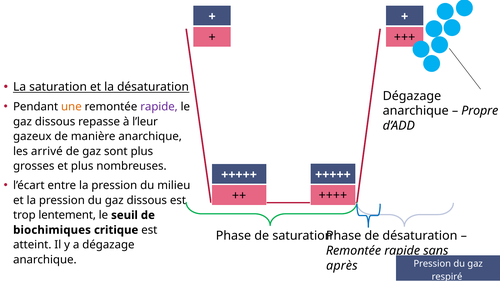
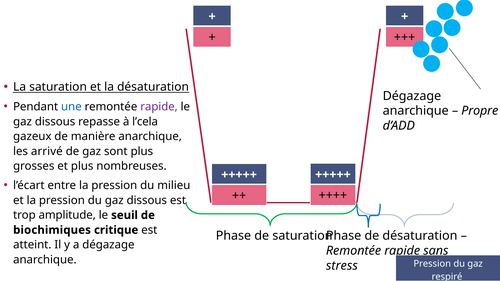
une colour: orange -> blue (71, 107)
l’leur: l’leur -> l’cela (145, 122)
lentement: lentement -> amplitude (67, 215)
après: après -> stress (342, 266)
